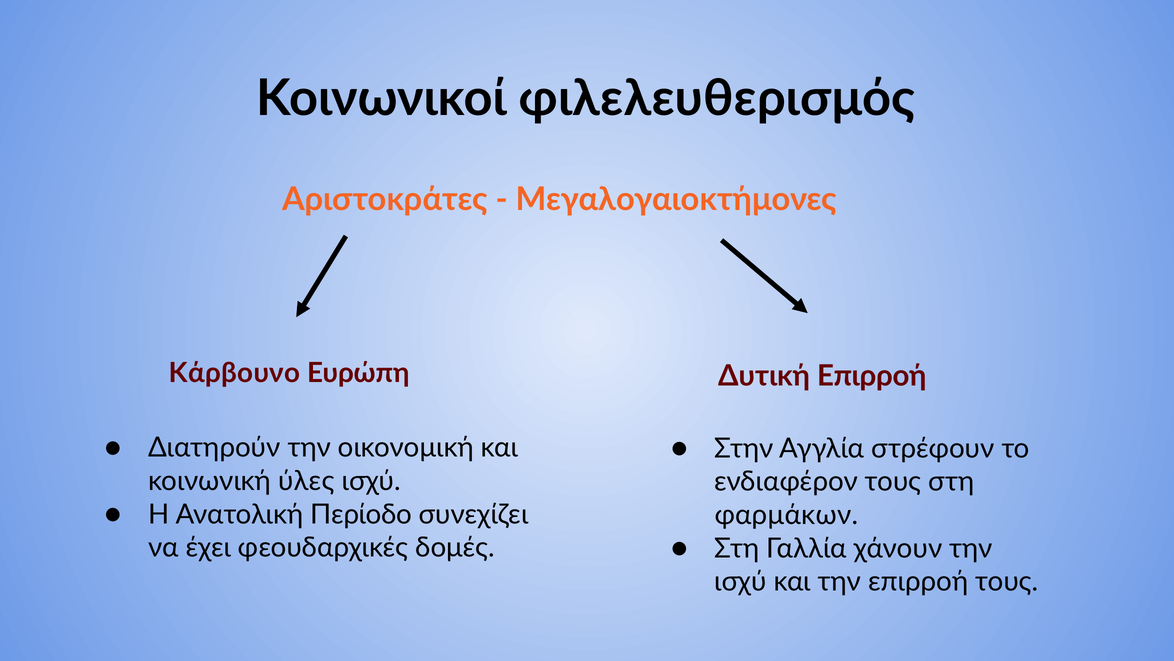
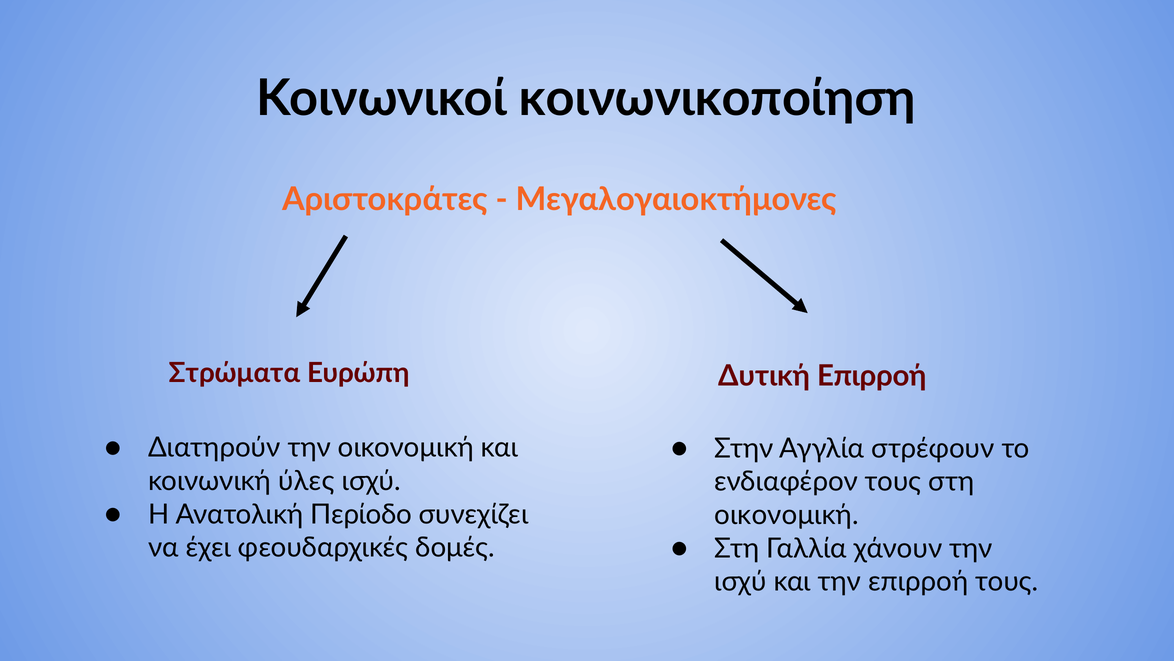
φιλελευθερισμός: φιλελευθερισμός -> κοινωνικοποίηση (717, 98)
Κάρβουνο: Κάρβουνο -> Στρώματα (235, 373)
φαρμάκων: φαρμάκων -> οικονομική (786, 515)
